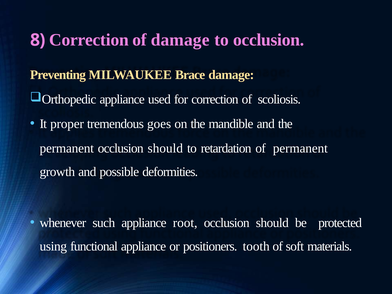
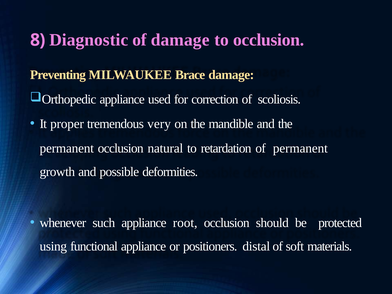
8 Correction: Correction -> Diagnostic (89, 40)
goes: goes -> very (159, 124)
should: should -> natural (165, 148)
tooth: tooth -> distal (256, 246)
